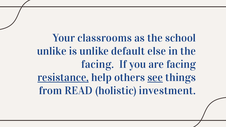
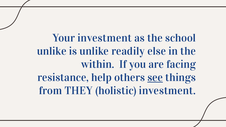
Your classrooms: classrooms -> investment (105, 38)
default: default -> readily (128, 51)
facing: facing -> within (98, 64)
resistance underline: present -> none (63, 78)
READ: READ -> THEY (79, 91)
